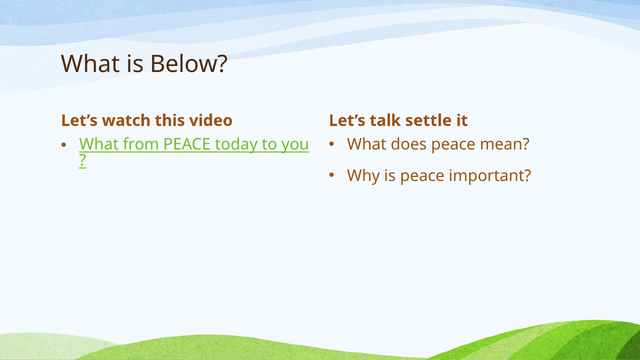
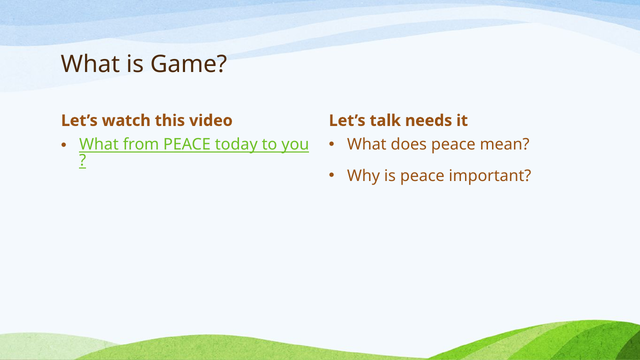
Below: Below -> Game (189, 64)
settle: settle -> needs (429, 121)
